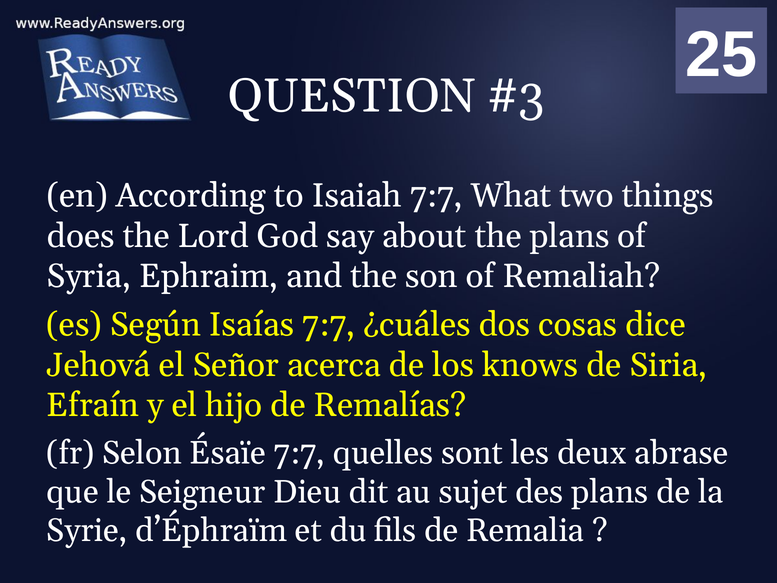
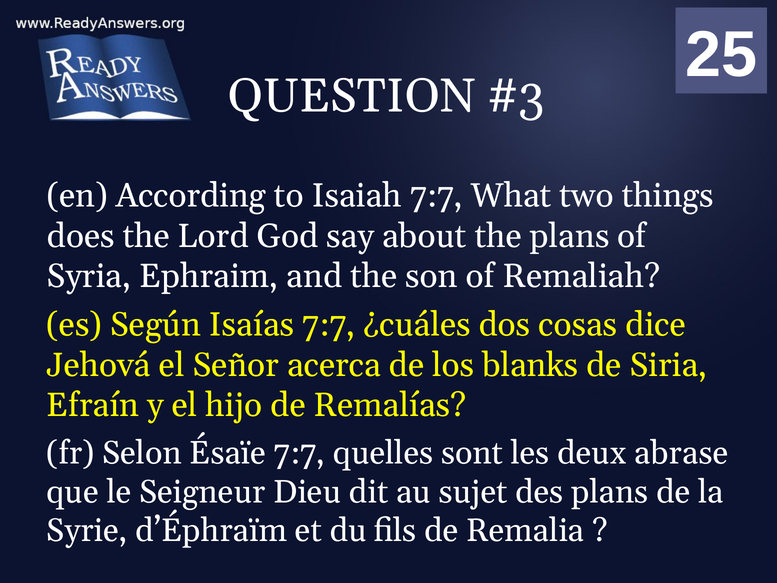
knows: knows -> blanks (530, 365)
